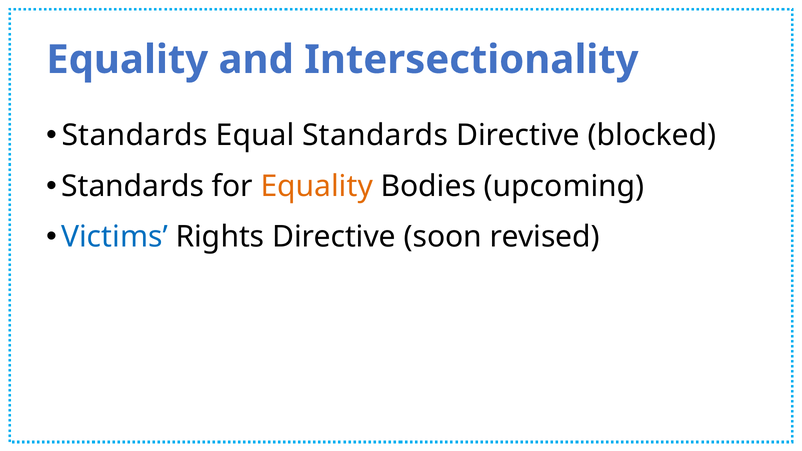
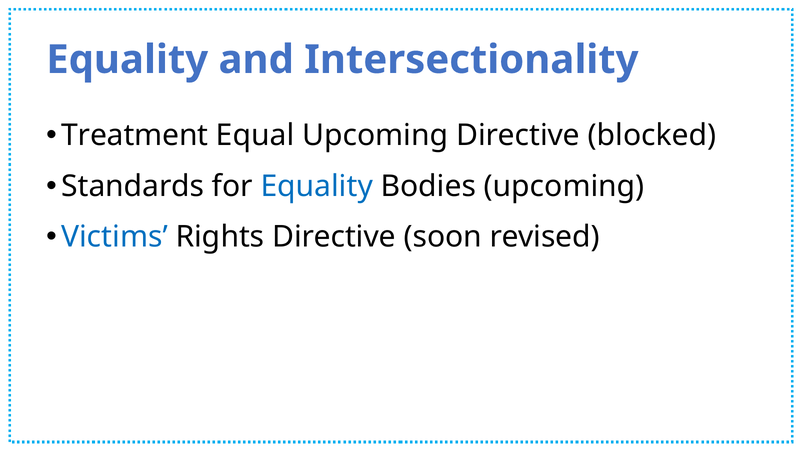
Standards: Standards -> Treatment (135, 135)
Equal Standards: Standards -> Upcoming (375, 135)
Equality colour: orange -> blue (317, 186)
